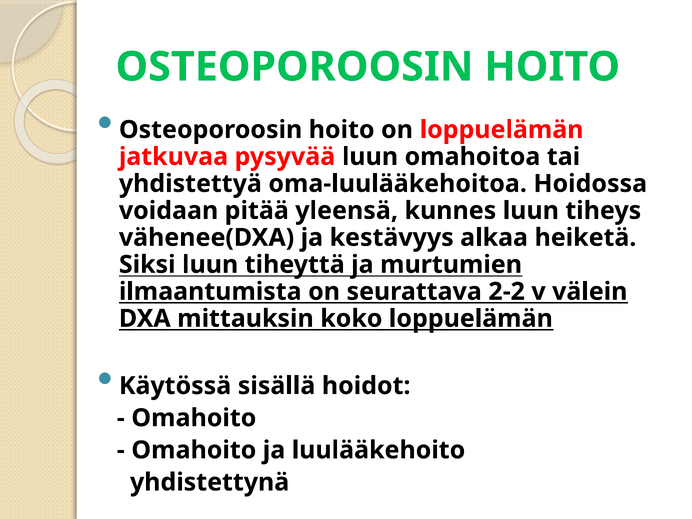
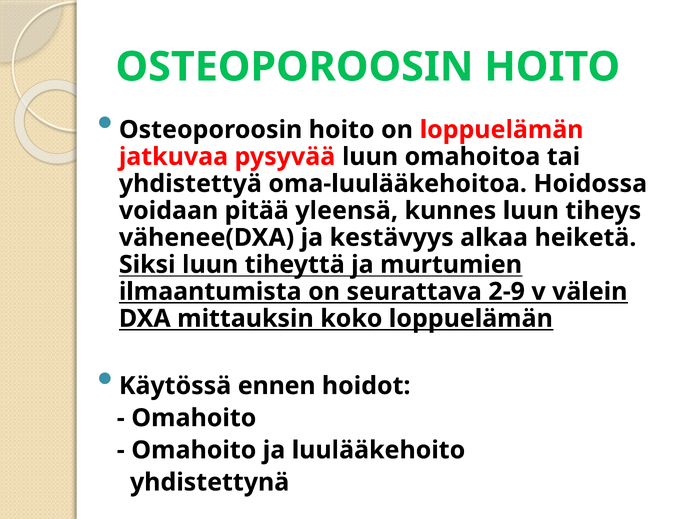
2-2: 2-2 -> 2-9 (507, 292)
sisällä: sisällä -> ennen (277, 386)
